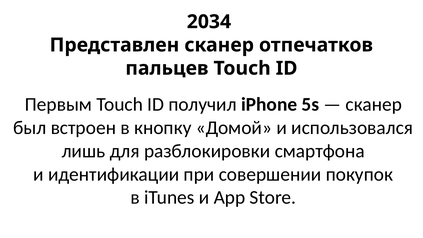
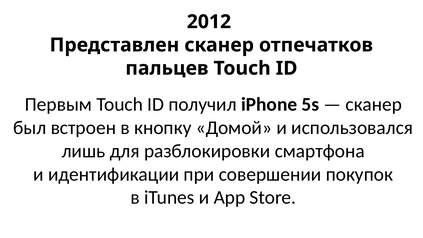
2034: 2034 -> 2012 (209, 22)
